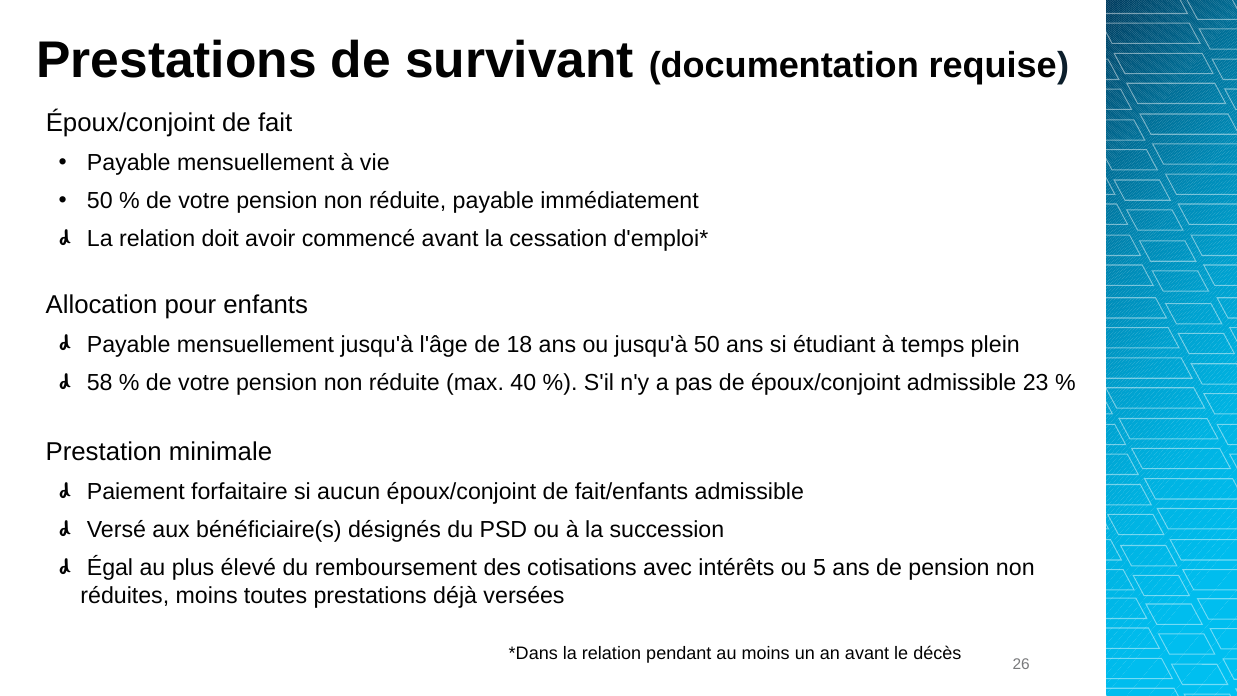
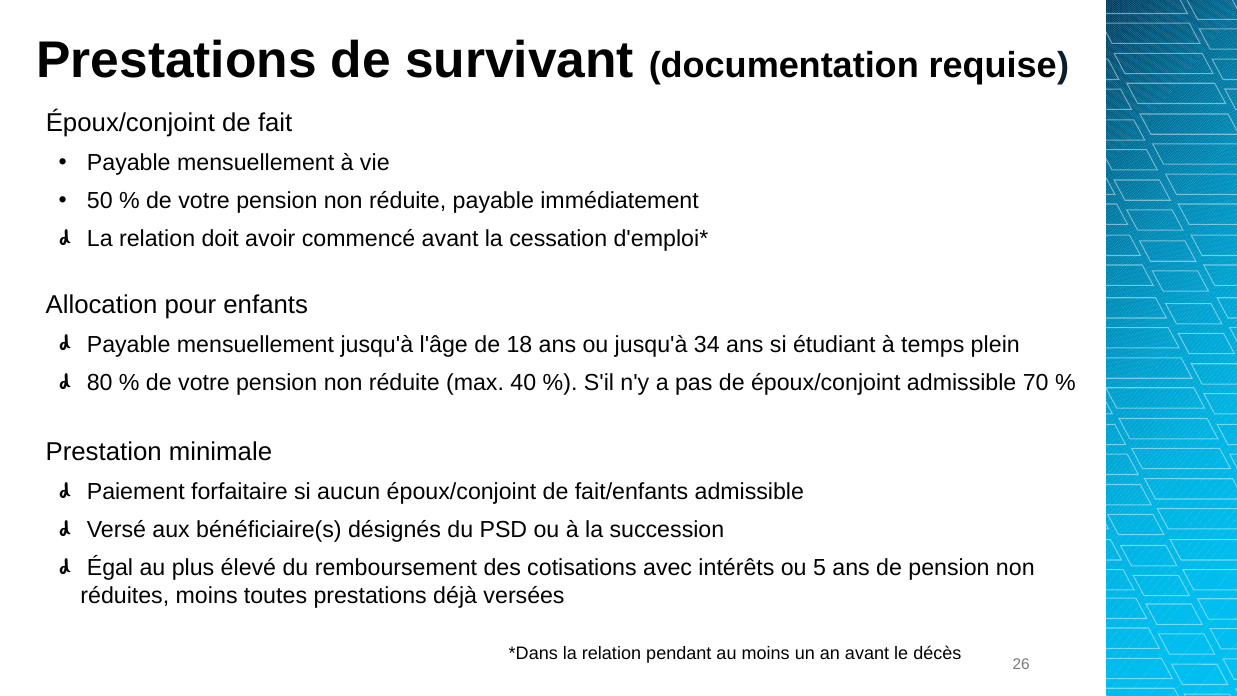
jusqu'à 50: 50 -> 34 (707, 344)
58: 58 -> 80 (100, 383)
23: 23 -> 70 (1036, 383)
